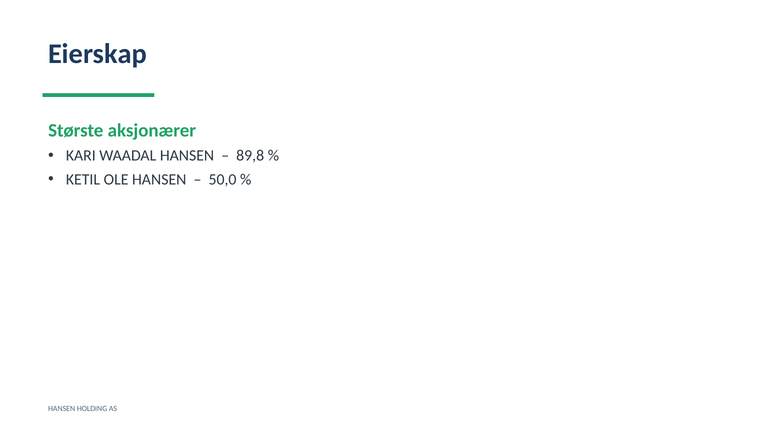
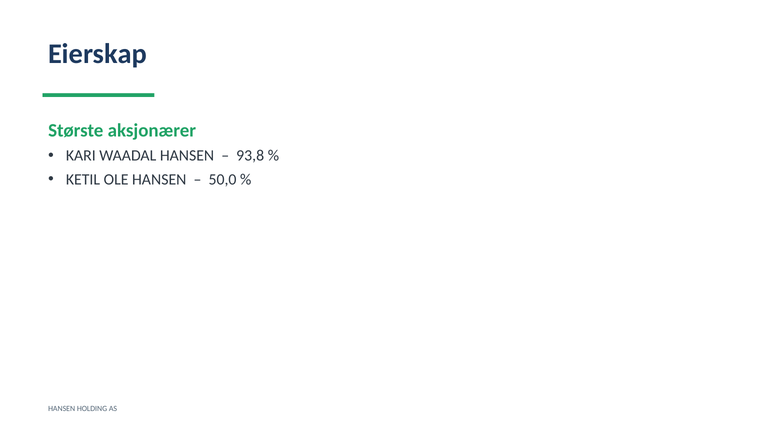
89,8: 89,8 -> 93,8 (250, 156)
